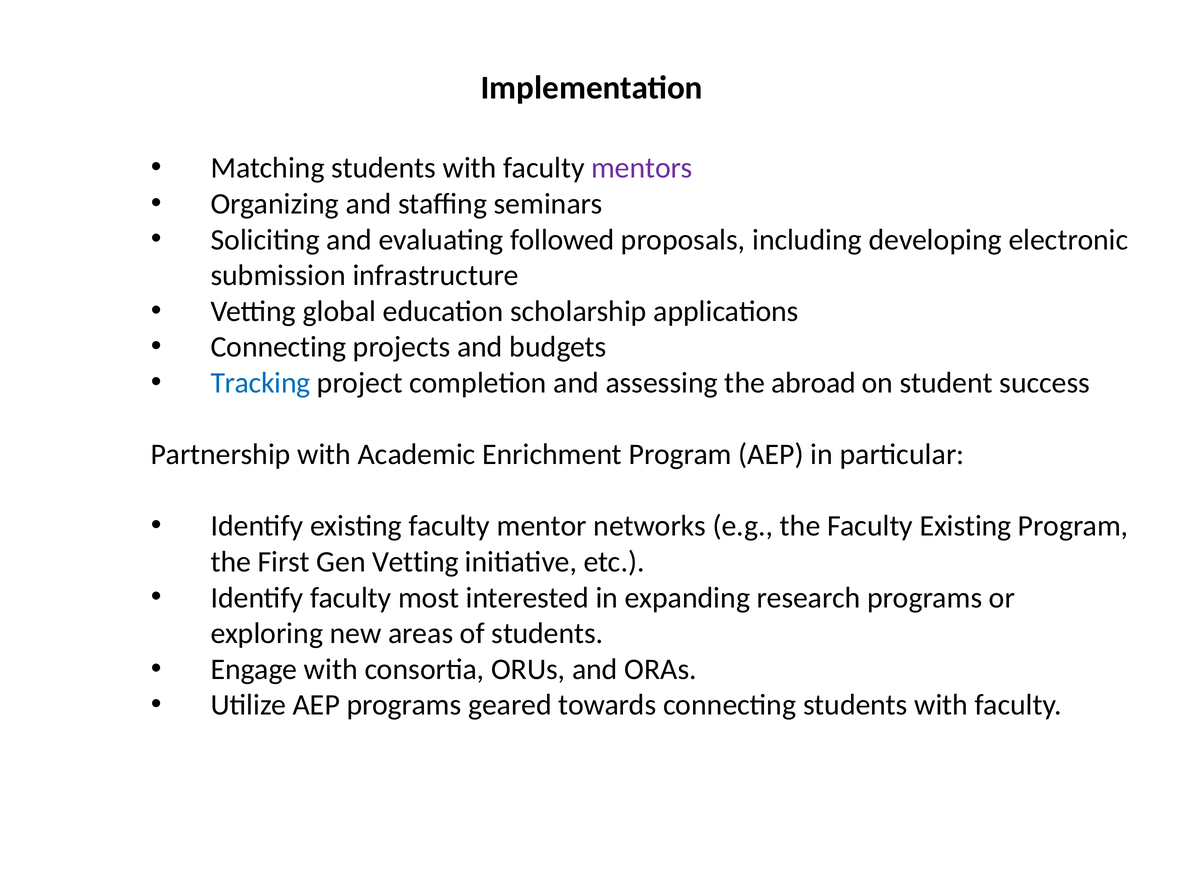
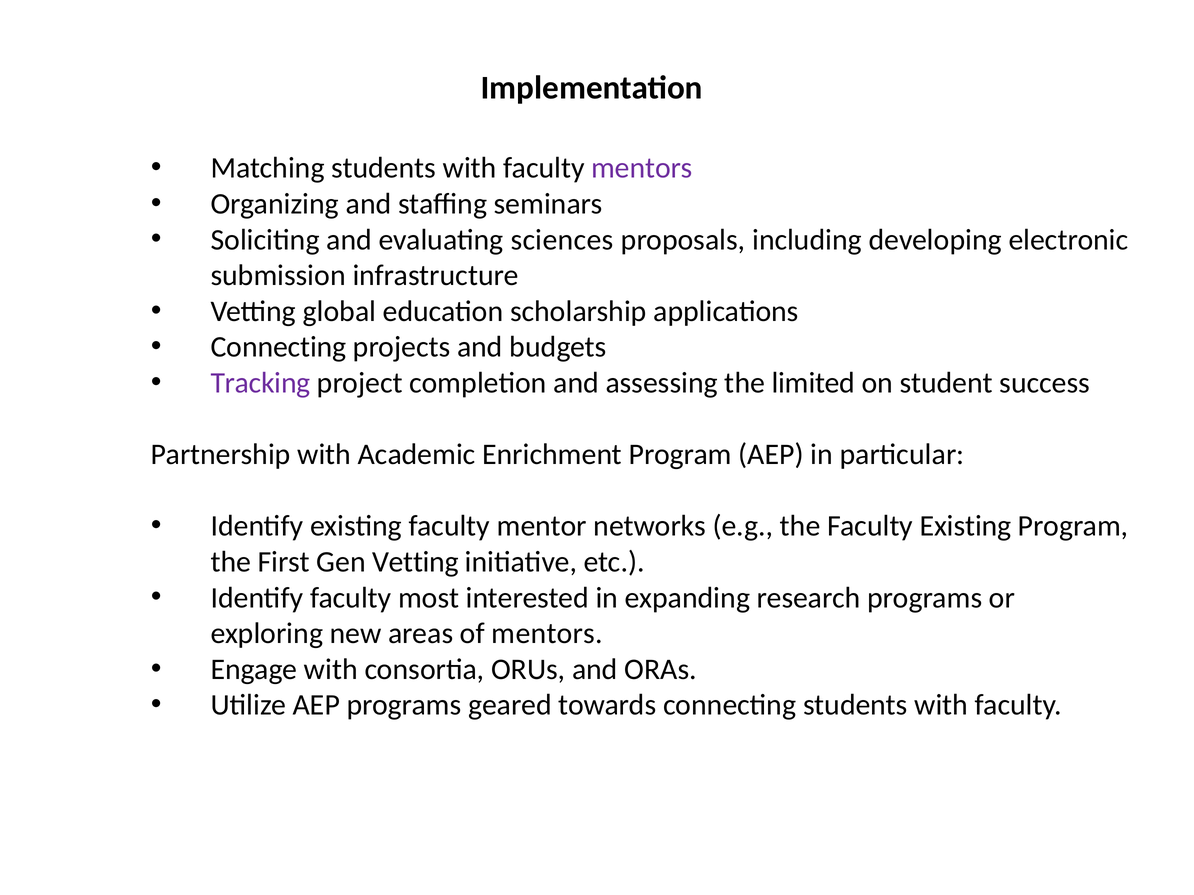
followed: followed -> sciences (562, 240)
Tracking colour: blue -> purple (261, 383)
abroad: abroad -> limited (813, 383)
of students: students -> mentors (547, 634)
